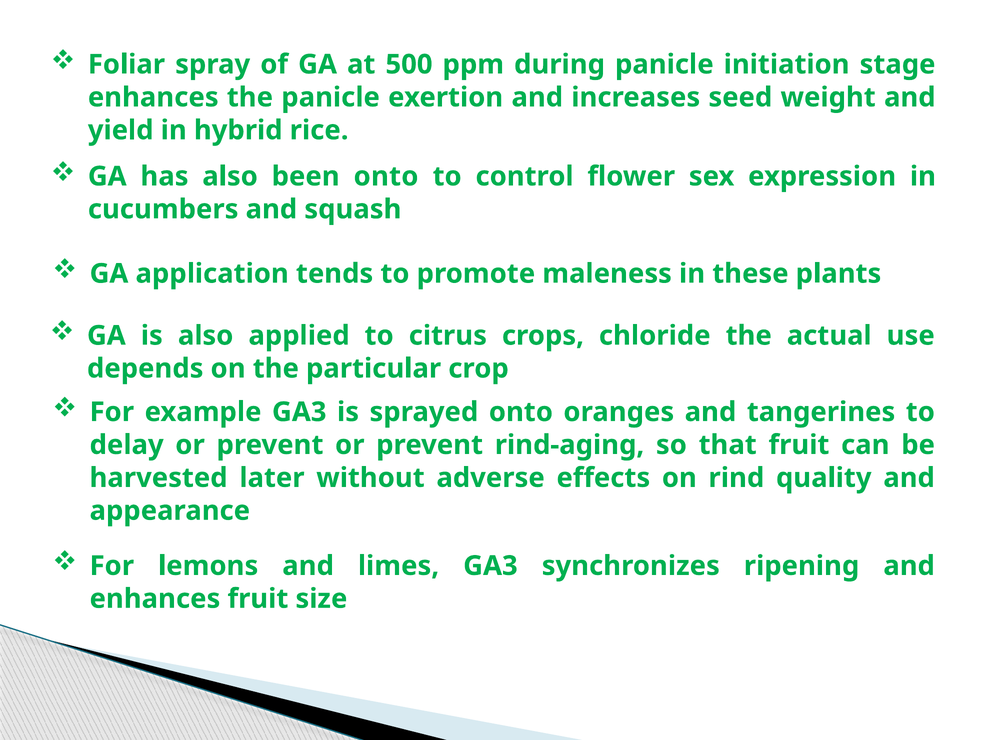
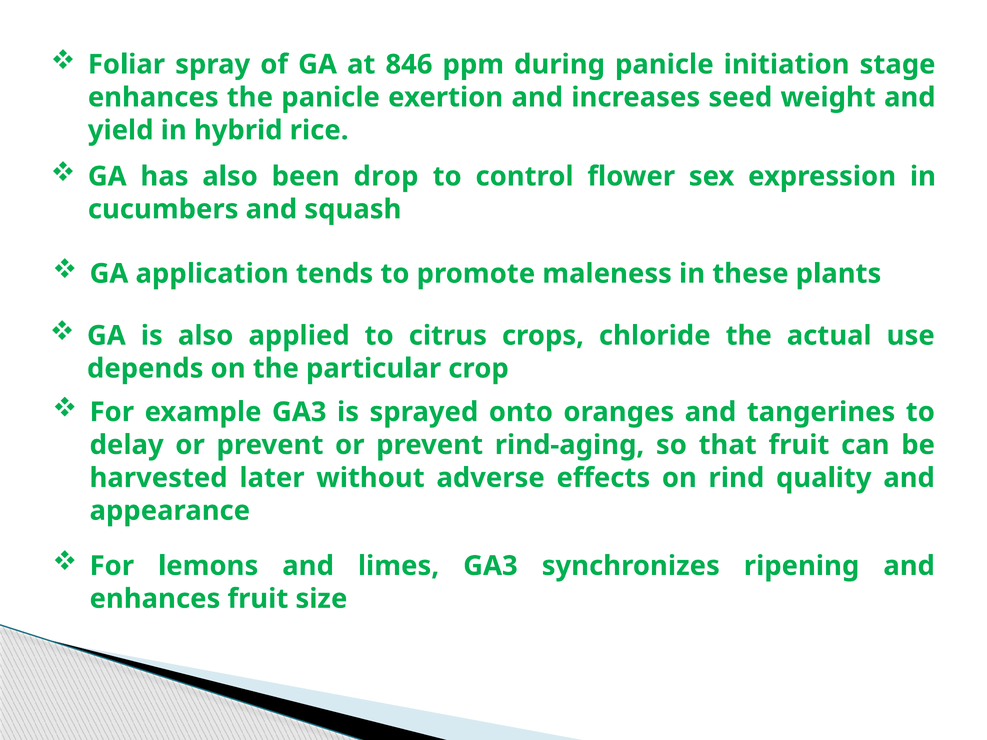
500: 500 -> 846 (409, 64)
been onto: onto -> drop (386, 176)
